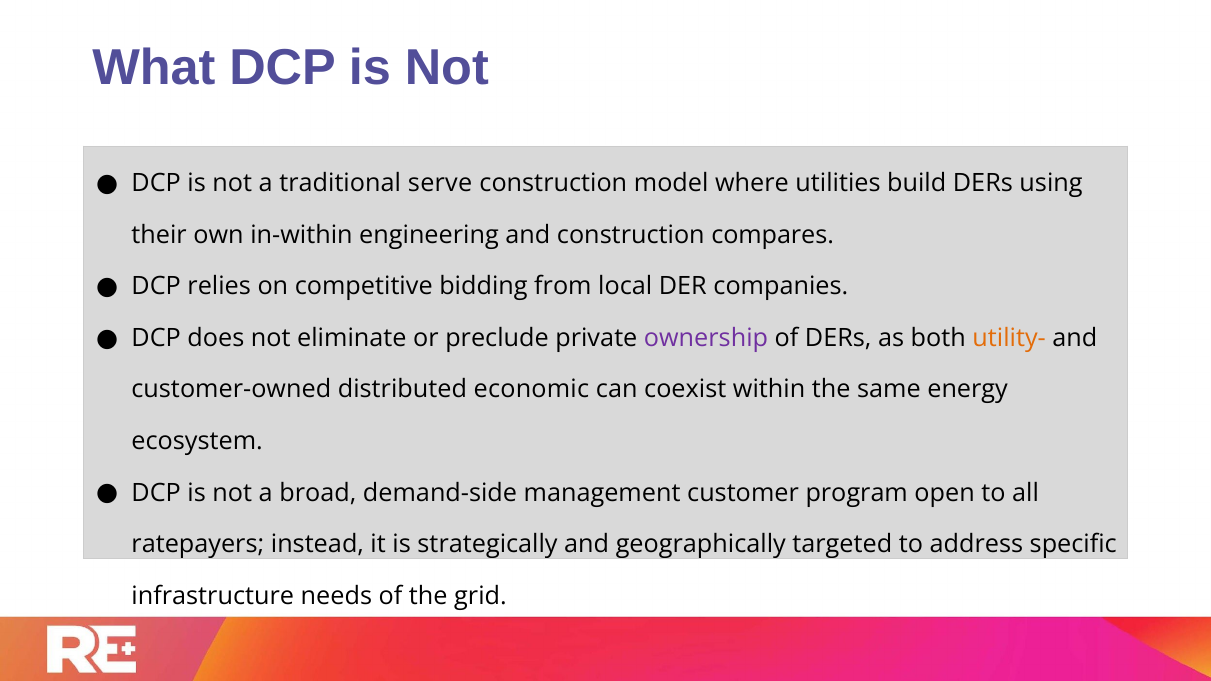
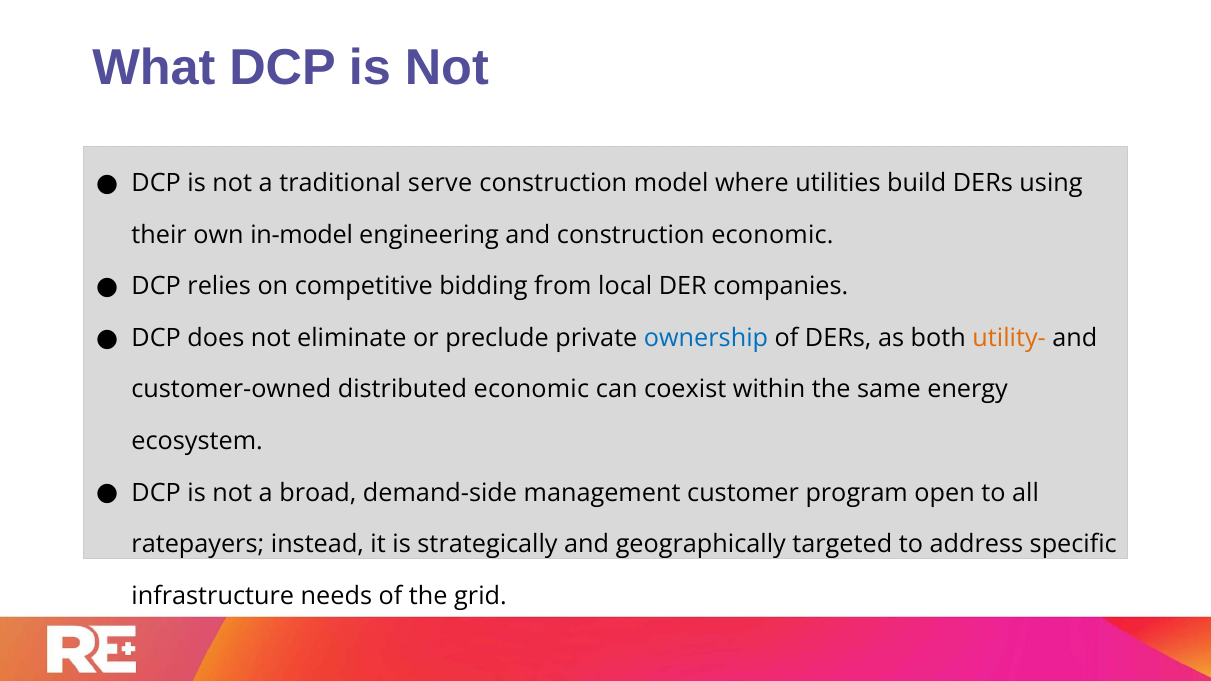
in-within: in-within -> in-model (302, 235)
construction compares: compares -> economic (772, 235)
ownership colour: purple -> blue (706, 338)
